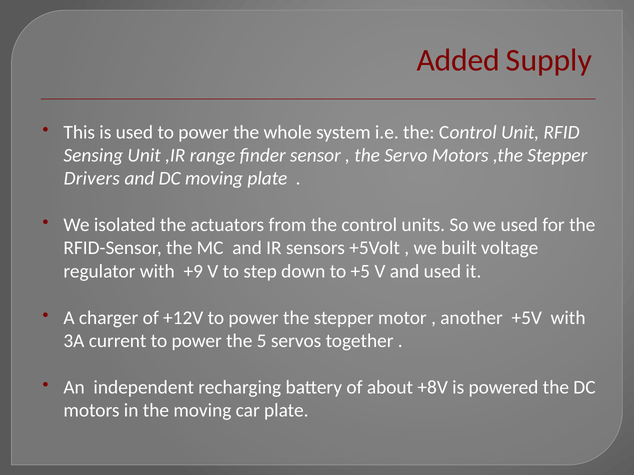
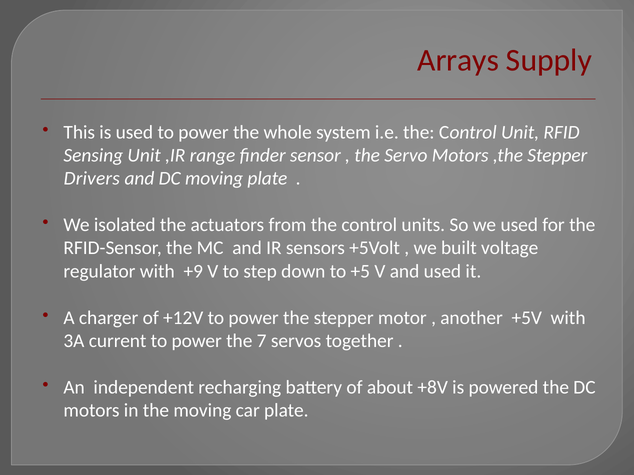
Added: Added -> Arrays (458, 60)
5: 5 -> 7 (262, 341)
